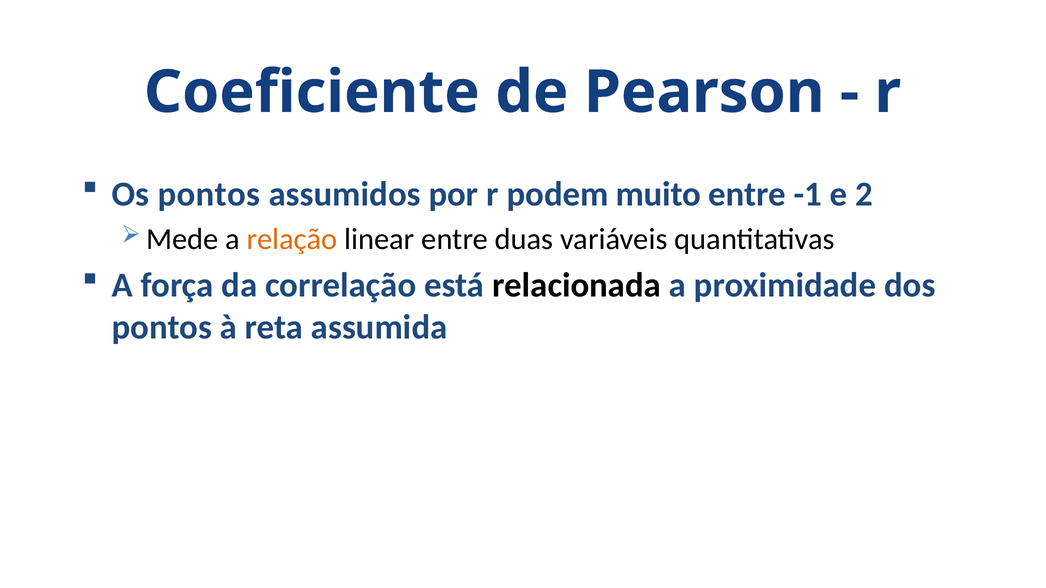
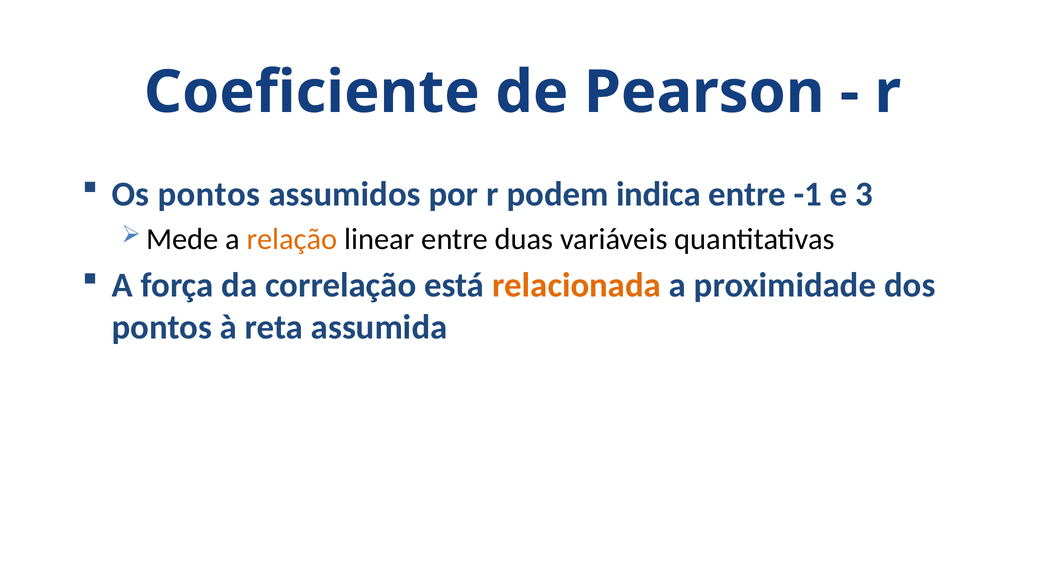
muito: muito -> indica (658, 194)
2: 2 -> 3 (864, 194)
relacionada colour: black -> orange (577, 286)
